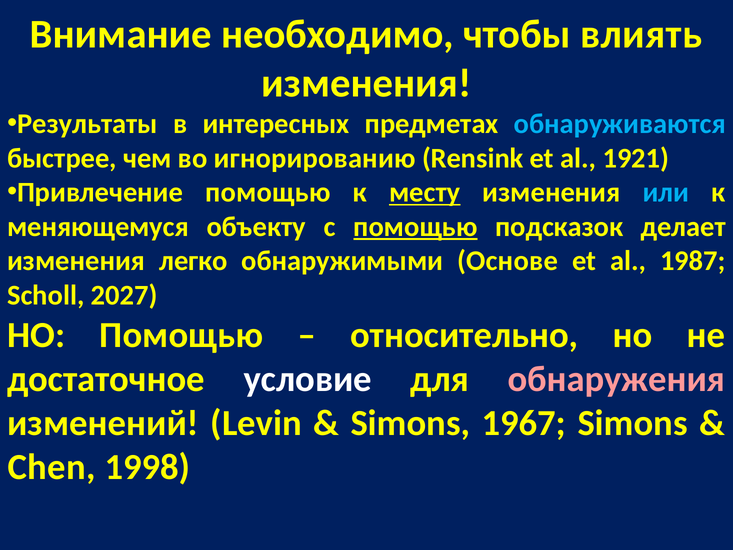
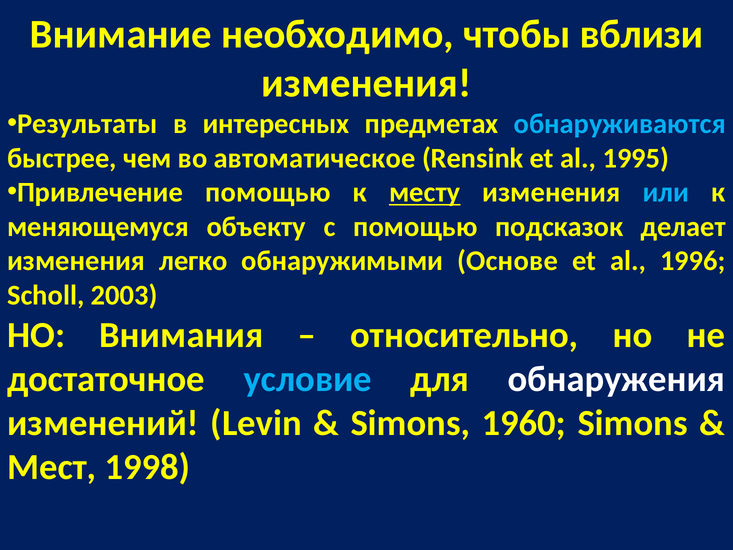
влиять: влиять -> вблизи (641, 34)
игнорированию: игнорированию -> автоматическое (315, 158)
1921: 1921 -> 1995 (636, 158)
помощью underline: present -> none (415, 227)
1987: 1987 -> 1996 (693, 261)
2027: 2027 -> 2003 (124, 295)
НО Помощью: Помощью -> Внимания (181, 335)
условие colour: white -> light blue (308, 379)
обнаружения colour: pink -> white (616, 379)
1967: 1967 -> 1960 (524, 423)
Chen: Chen -> Мест (52, 467)
